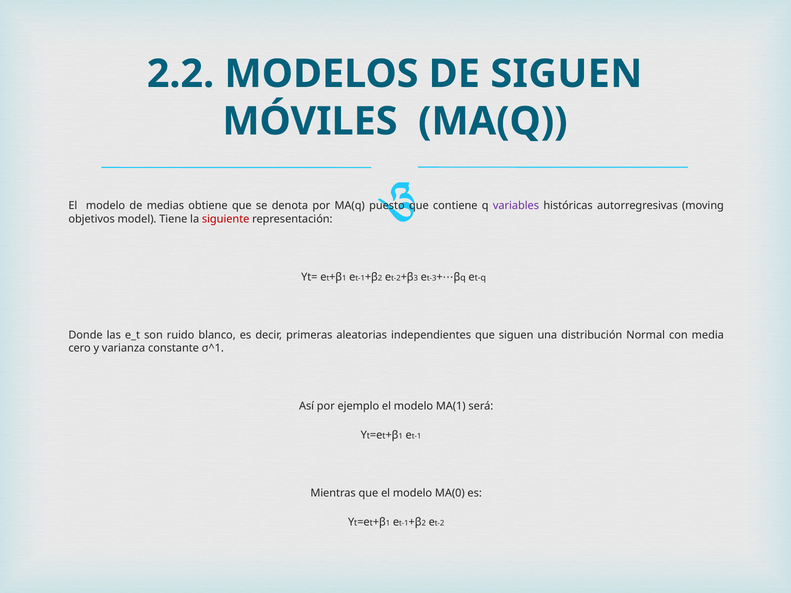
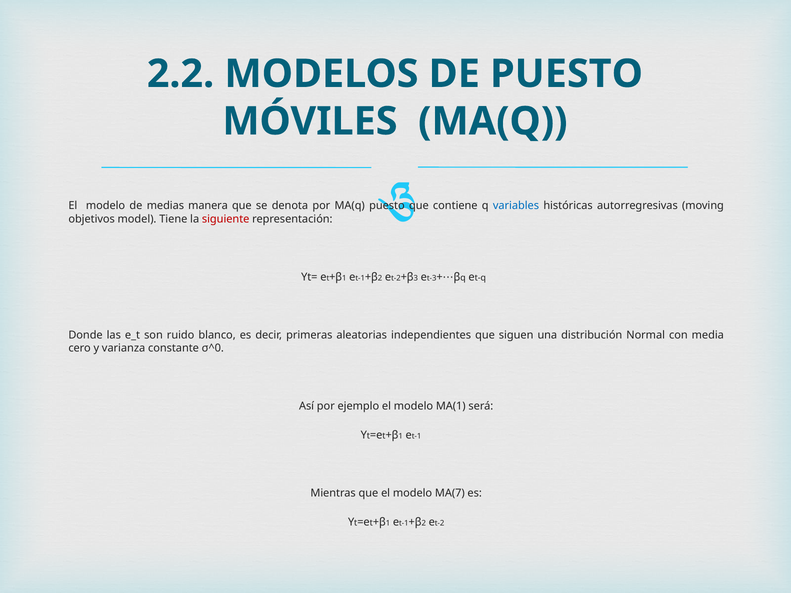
DE SIGUEN: SIGUEN -> PUESTO (567, 74)
obtiene: obtiene -> manera (208, 206)
variables colour: purple -> blue (516, 206)
σ^1: σ^1 -> σ^0 (213, 348)
MA(0: MA(0 -> MA(7 (450, 493)
